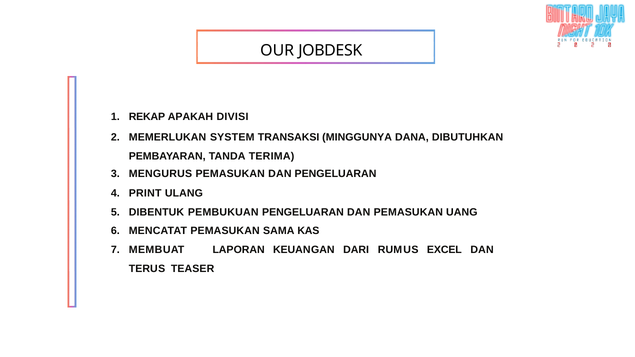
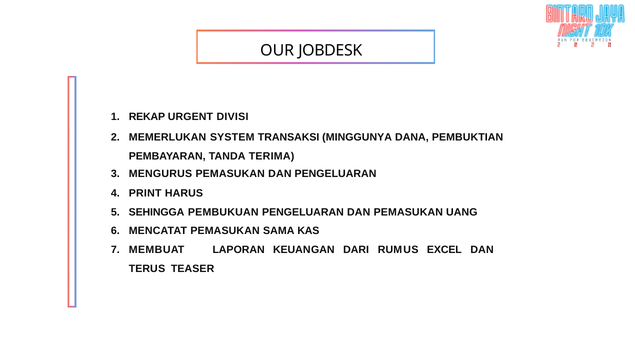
APAKAH: APAKAH -> URGENT (190, 117)
DIBUTUHKAN: DIBUTUHKAN -> PEMBUKTIAN (468, 137)
ULANG: ULANG -> HARUS (184, 193)
DIBENTUK: DIBENTUK -> SEHINGGA (157, 212)
